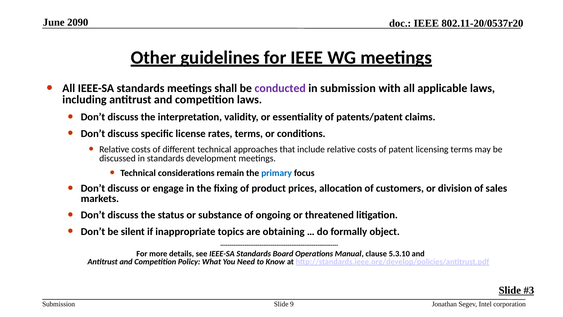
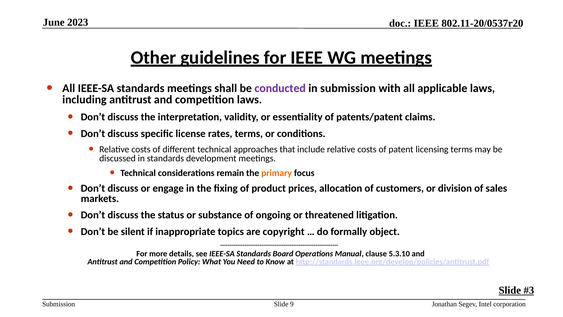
2090: 2090 -> 2023 (78, 22)
primary colour: blue -> orange (277, 173)
obtaining: obtaining -> copyright (284, 231)
